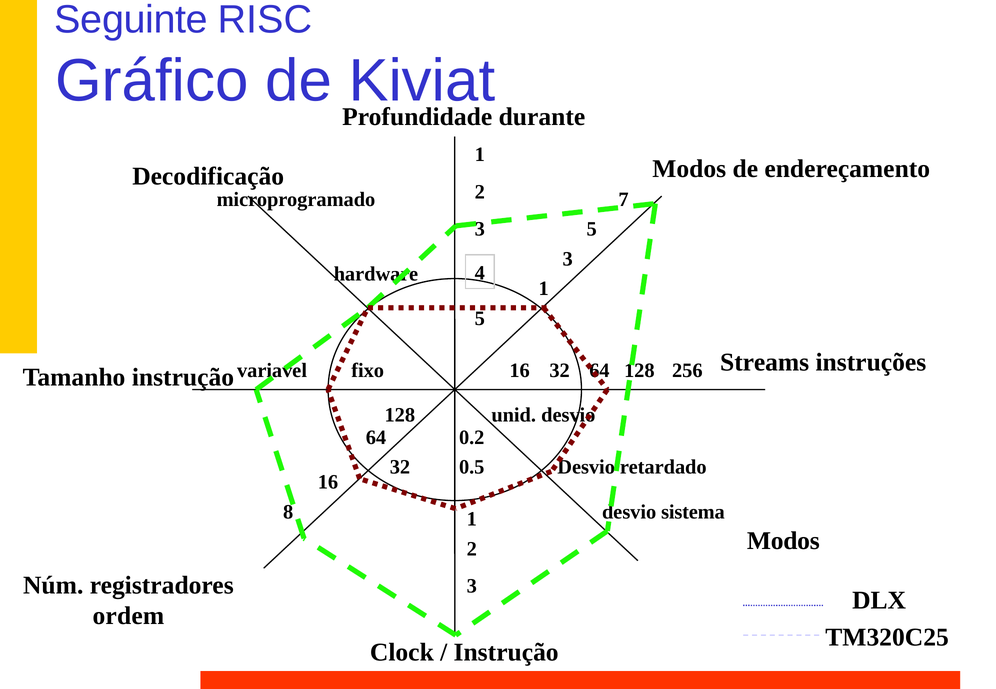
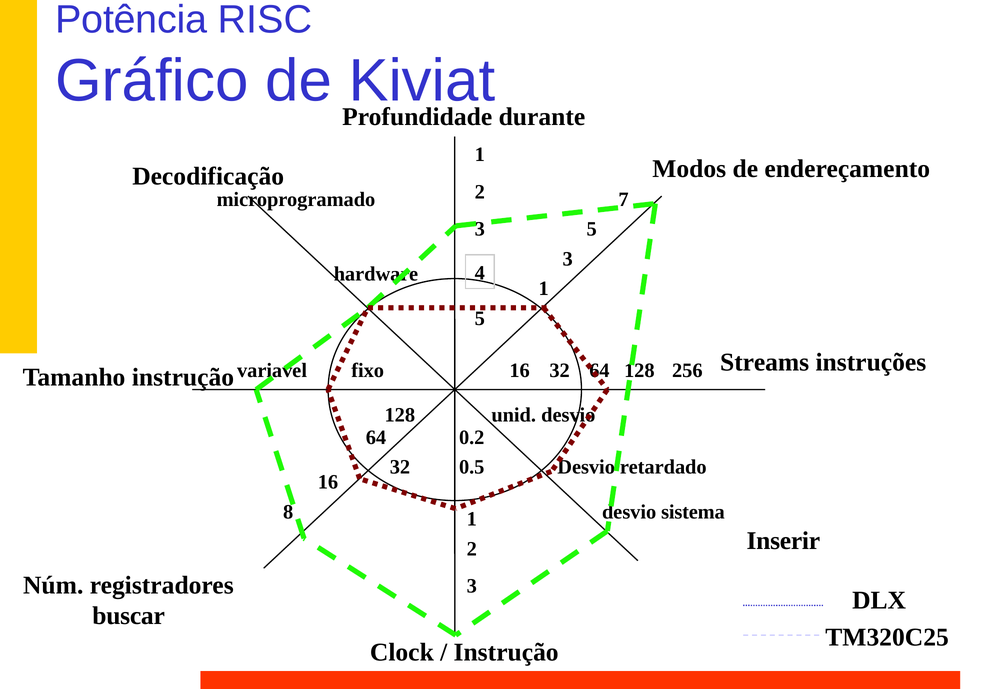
Seguinte: Seguinte -> Potência (131, 20)
Modos: Modos -> Inserir (783, 541)
ordem: ordem -> buscar (129, 616)
